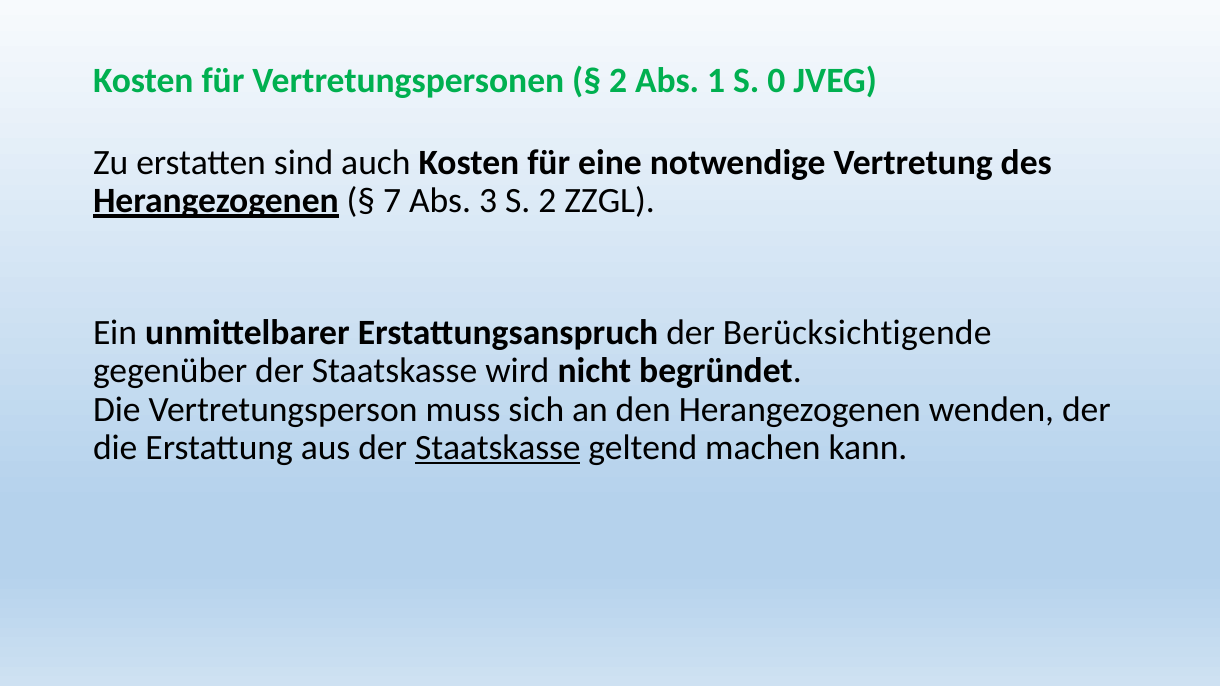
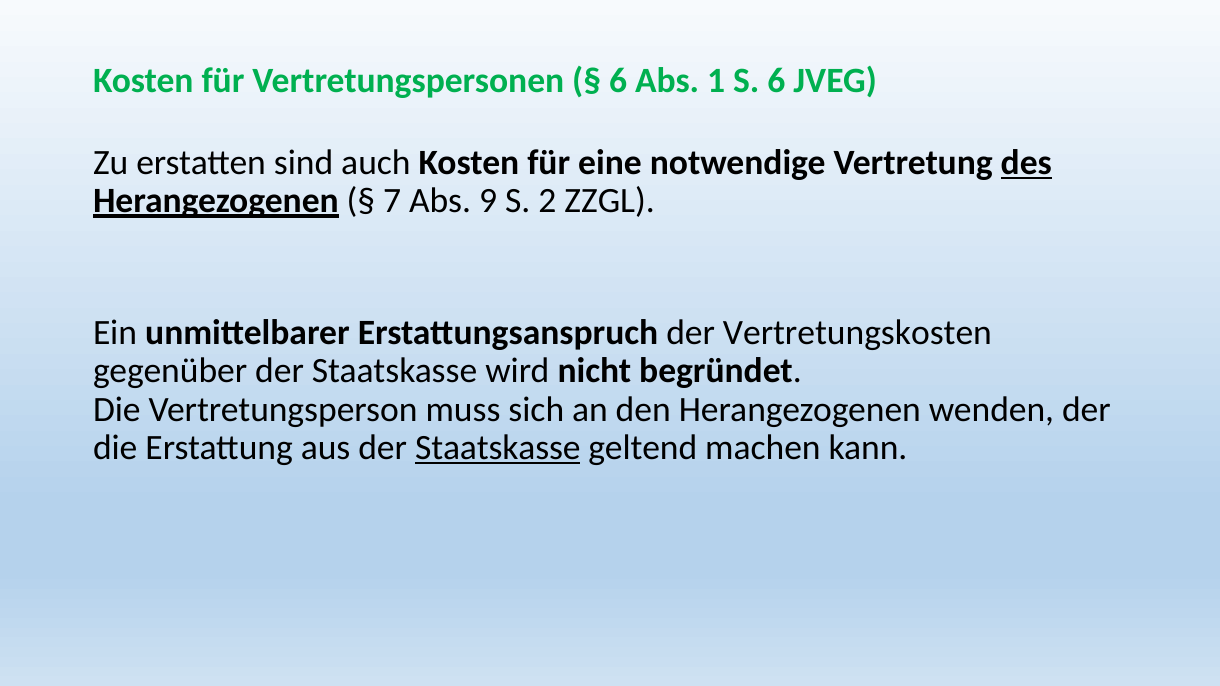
2: 2 -> 6 (618, 81)
S 0: 0 -> 6 (776, 81)
des underline: none -> present (1026, 163)
3: 3 -> 9 (488, 201)
Berücksichtigende: Berücksichtigende -> Vertretungskosten (857, 333)
